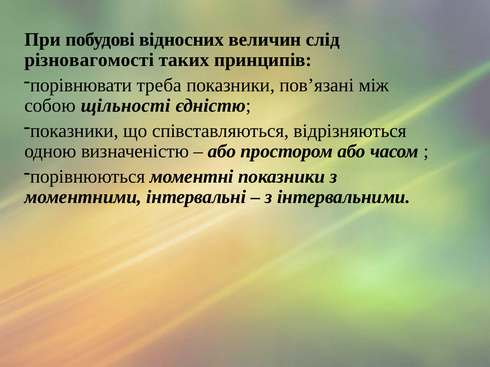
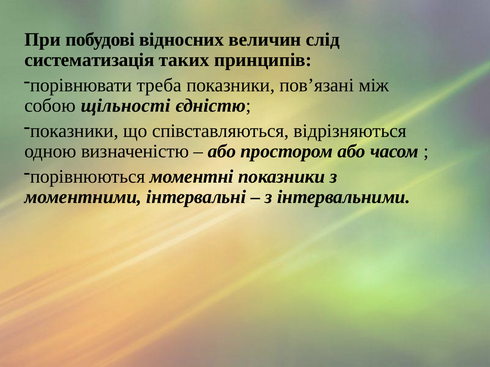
різновагомості: різновагомості -> систематизація (89, 60)
